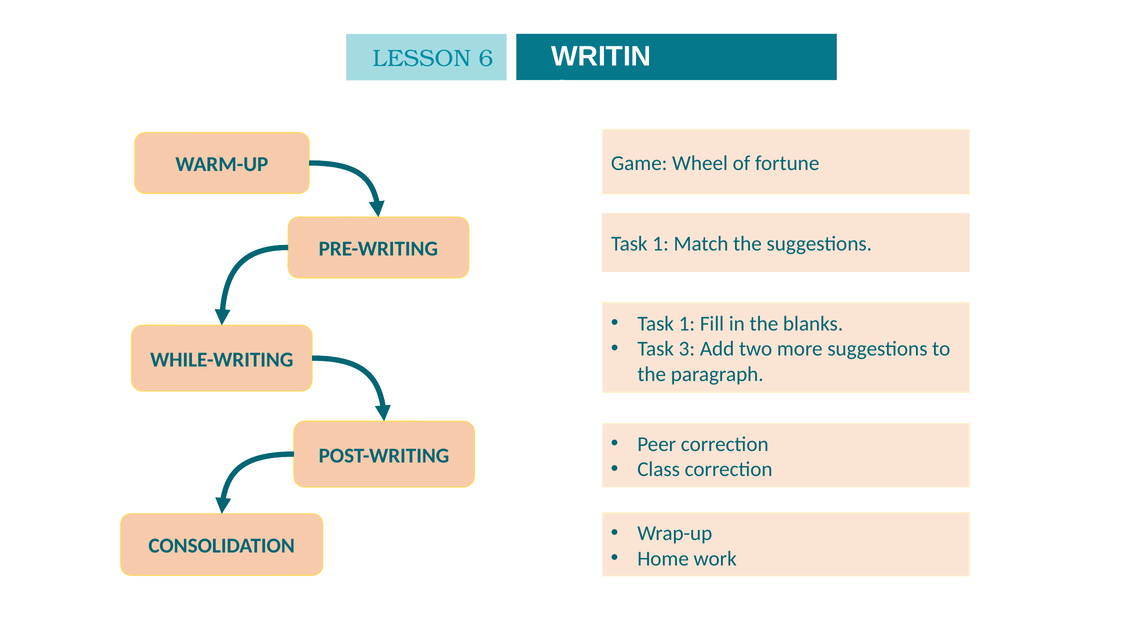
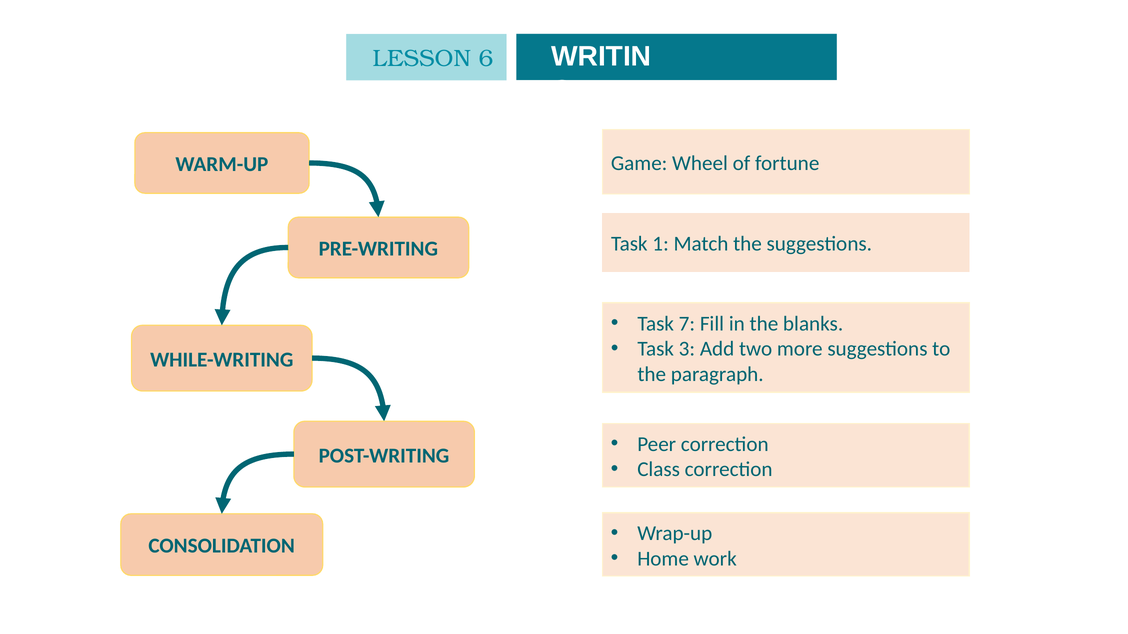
1: 1 -> 7 (687, 324)
